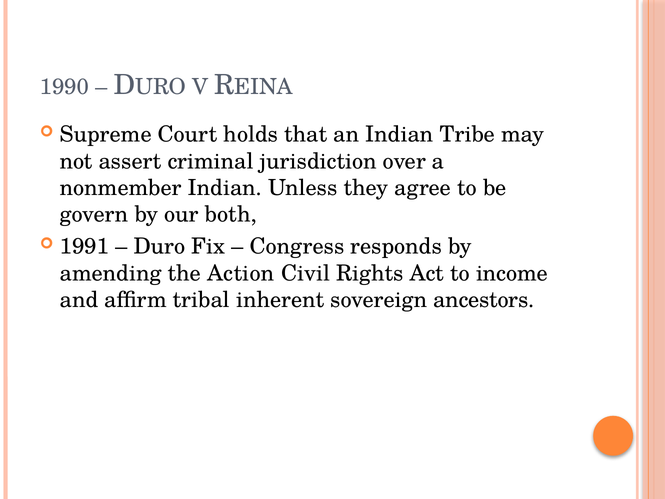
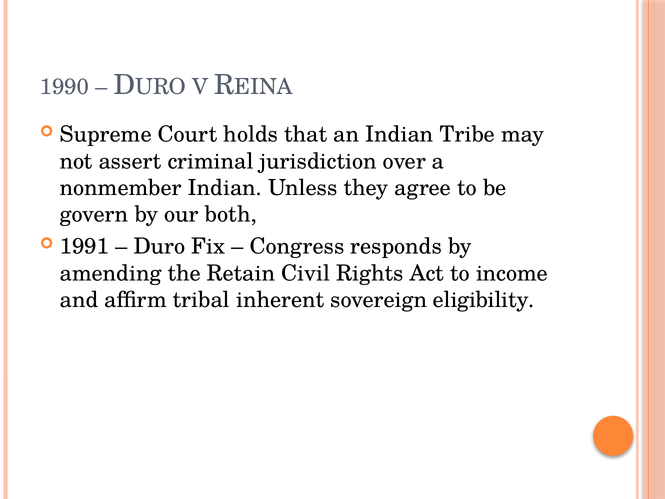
Action: Action -> Retain (241, 273)
ancestors: ancestors -> eligibility (484, 300)
